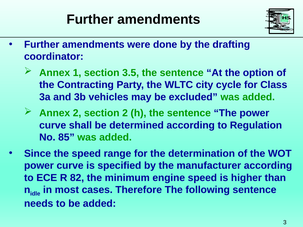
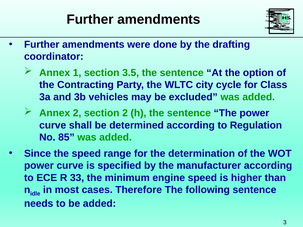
82: 82 -> 33 (77, 178)
